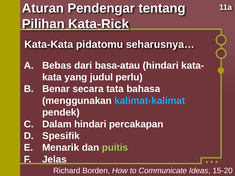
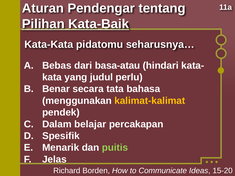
Kata-Rick: Kata-Rick -> Kata-Baik (99, 24)
kalimat-kalimat colour: light blue -> yellow (150, 101)
Dalam hindari: hindari -> belajar (90, 124)
